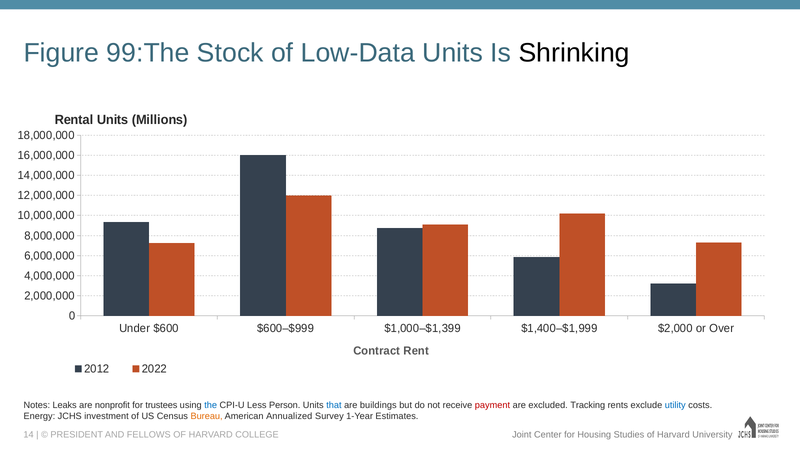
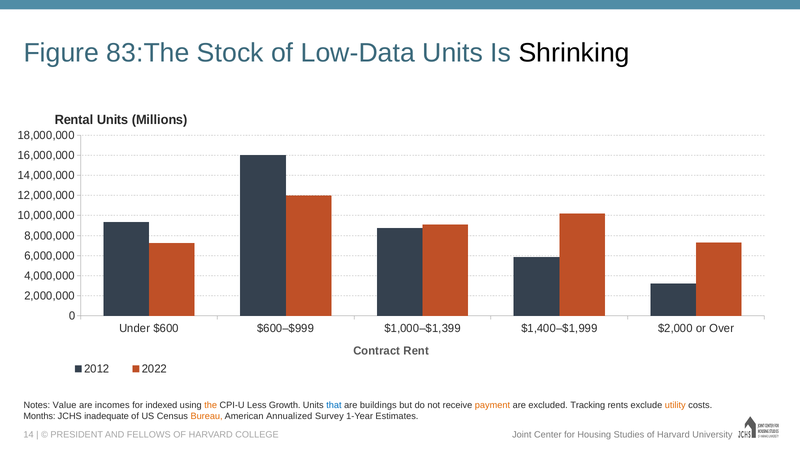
99:The: 99:The -> 83:The (148, 53)
Leaks: Leaks -> Value (65, 405)
nonprofit: nonprofit -> incomes (112, 405)
trustees: trustees -> indexed (161, 405)
the colour: blue -> orange (211, 405)
Person: Person -> Growth (285, 405)
payment colour: red -> orange (492, 405)
utility colour: blue -> orange (675, 405)
Energy: Energy -> Months (39, 416)
investment: investment -> inadequate (107, 416)
